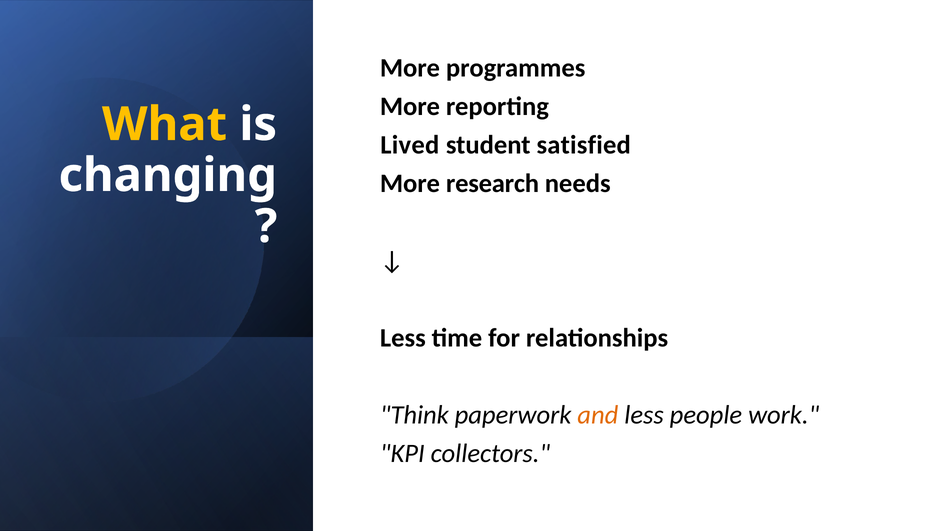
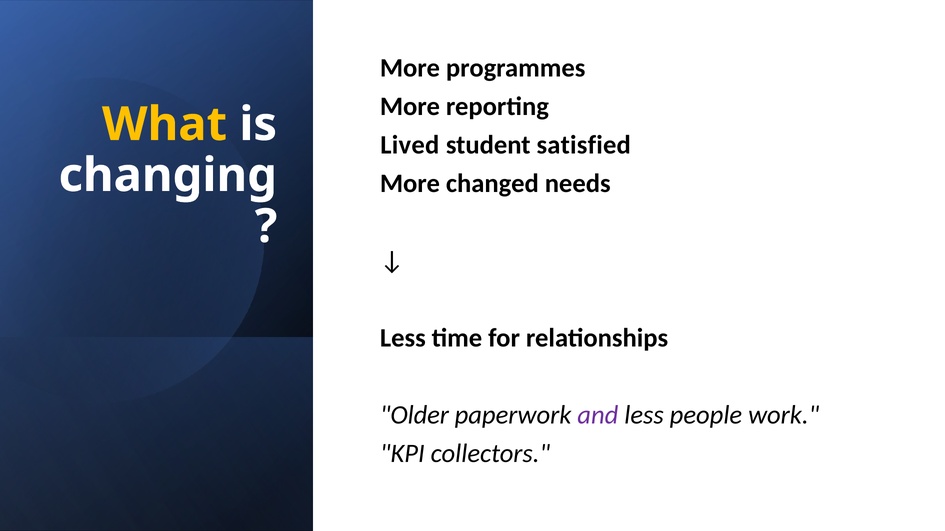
research: research -> changed (492, 184)
Think: Think -> Older (414, 415)
and colour: orange -> purple (598, 415)
